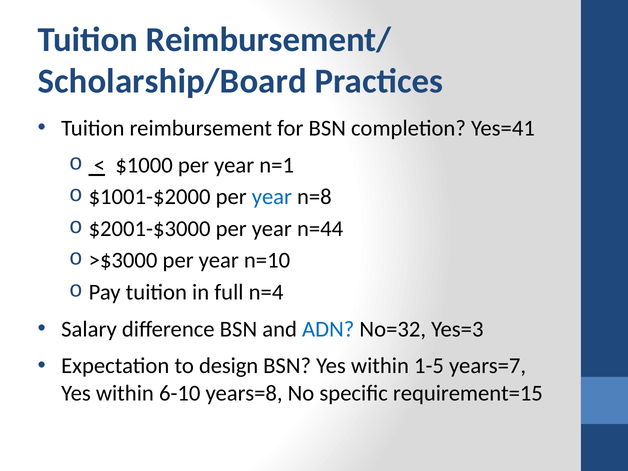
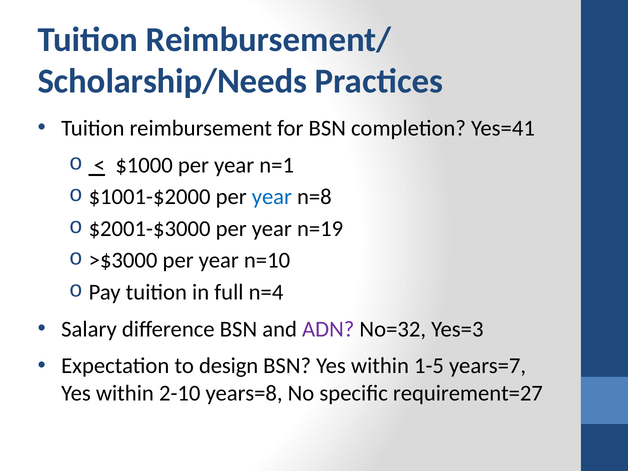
Scholarship/Board: Scholarship/Board -> Scholarship/Needs (172, 81)
n=44: n=44 -> n=19 (320, 229)
ADN colour: blue -> purple (328, 329)
6-10: 6-10 -> 2-10 (180, 393)
requirement=15: requirement=15 -> requirement=27 (468, 393)
